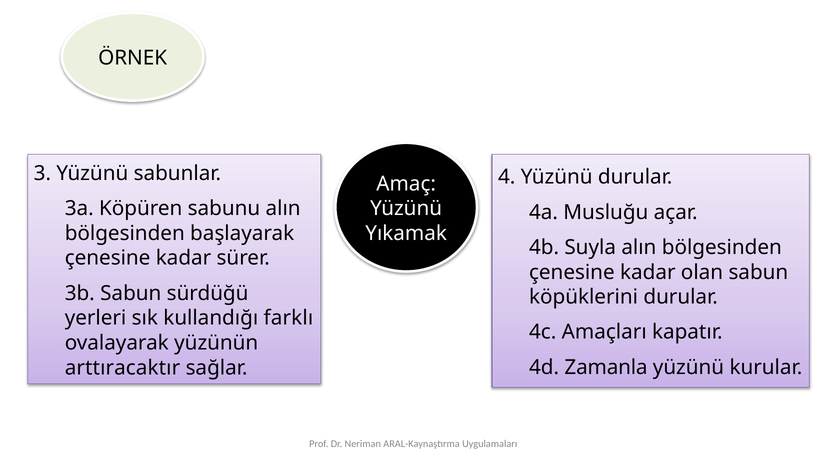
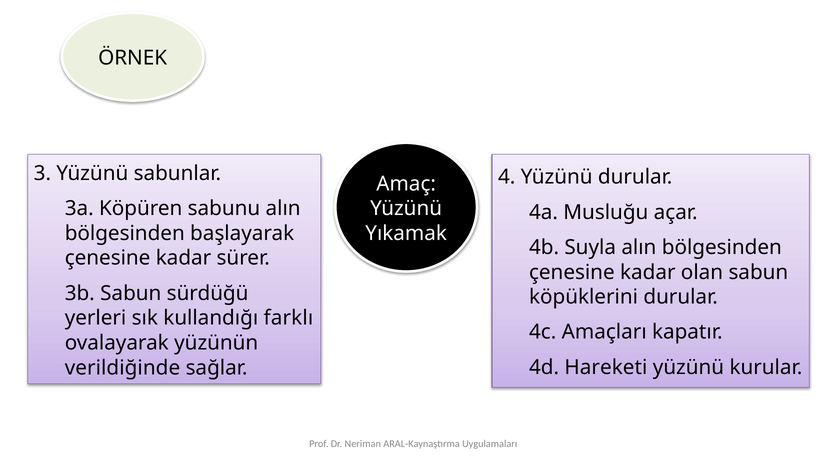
Zamanla: Zamanla -> Hareketi (606, 367)
arttıracaktır: arttıracaktır -> verildiğinde (122, 368)
